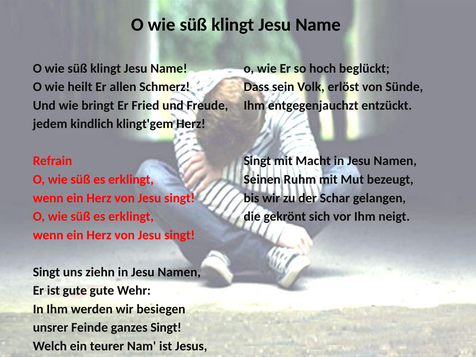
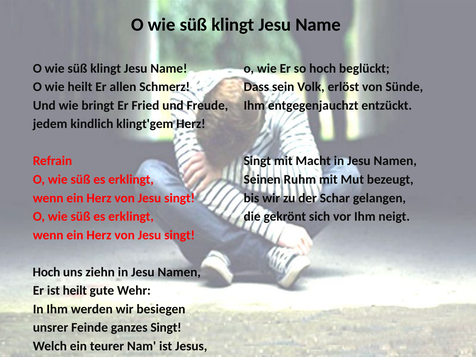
Singt: Singt -> Hoch (46, 272)
ist gute: gute -> heilt (75, 291)
